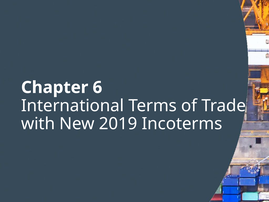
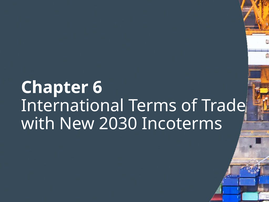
2019: 2019 -> 2030 (118, 124)
